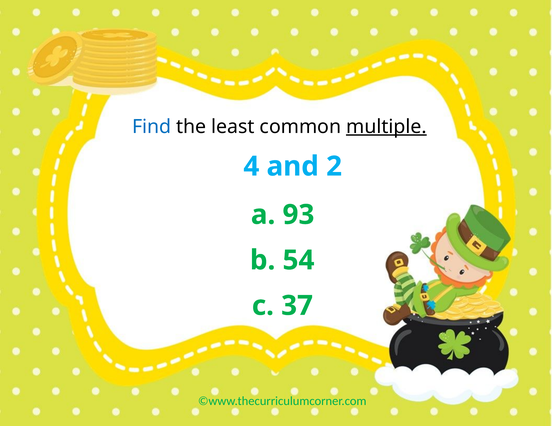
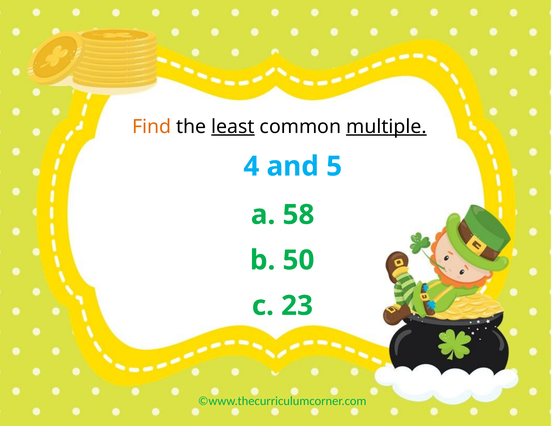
Find colour: blue -> orange (152, 127)
least underline: none -> present (233, 127)
2: 2 -> 5 (334, 167)
93: 93 -> 58 (298, 215)
54: 54 -> 50 (298, 261)
37: 37 -> 23 (297, 306)
